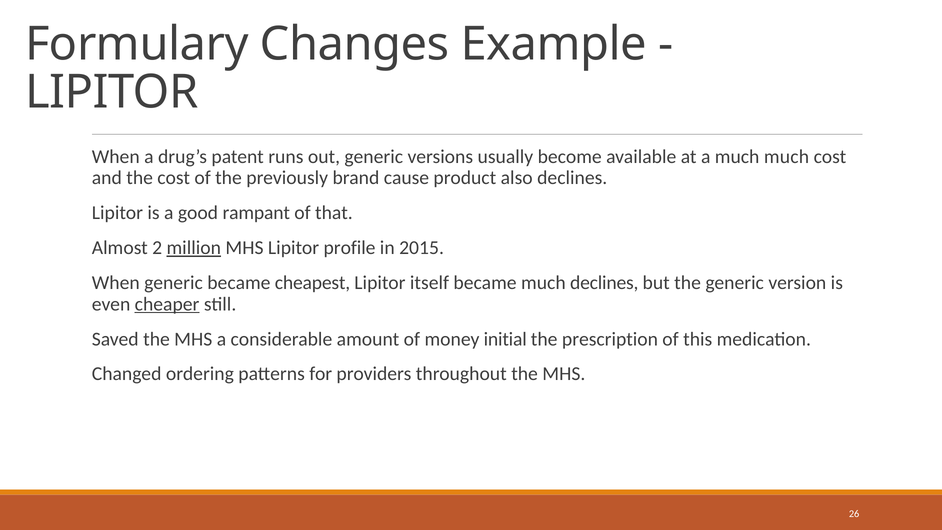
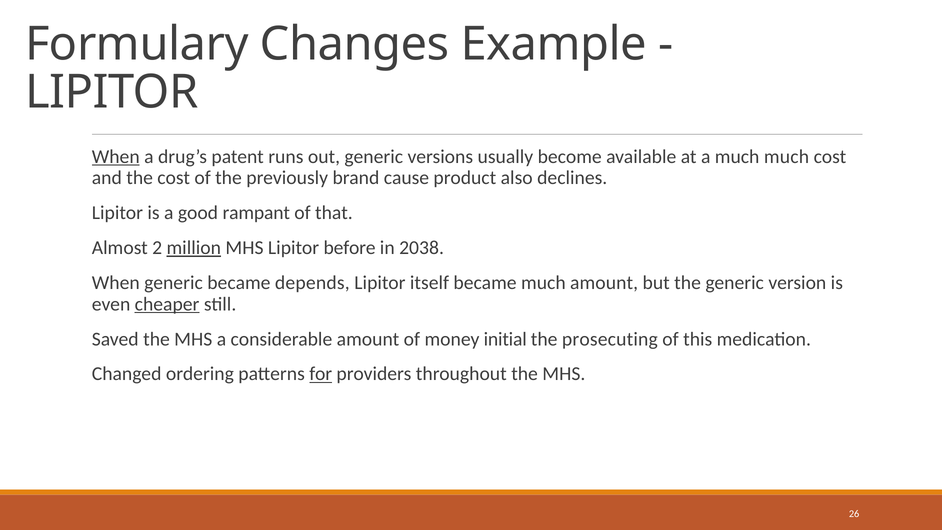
When underline: none -> present (116, 157)
profile: profile -> before (350, 248)
2015: 2015 -> 2038 (422, 248)
cheapest: cheapest -> depends (312, 283)
much declines: declines -> amount (604, 283)
prescription: prescription -> prosecuting (610, 339)
for underline: none -> present (321, 374)
